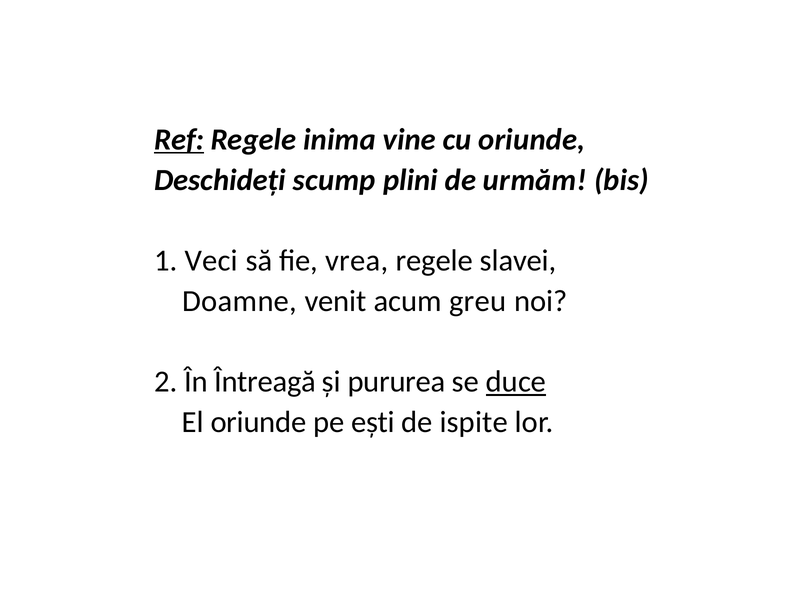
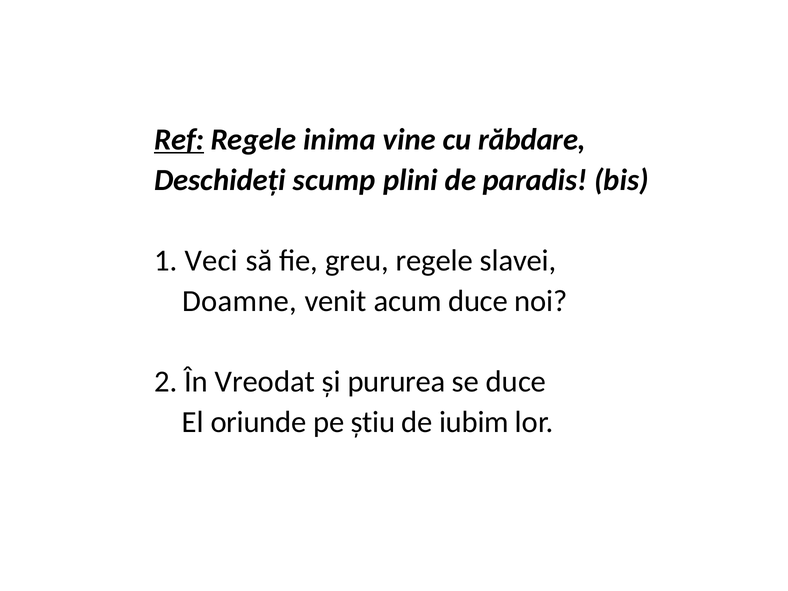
cu oriunde: oriunde -> răbdare (532, 140)
urmăm: urmăm -> paradis (535, 180)
vrea: vrea -> greu (357, 261)
acum greu: greu -> duce (478, 301)
Întreagă: Întreagă -> Vreodat (265, 382)
duce underline: present -> none (516, 382)
eşti: eşti -> ştiu (373, 422)
ispite: ispite -> iubim (474, 422)
